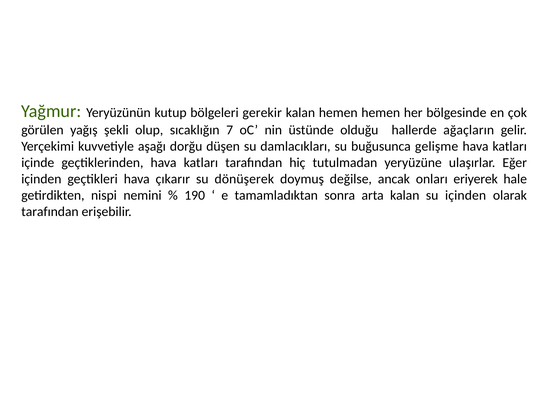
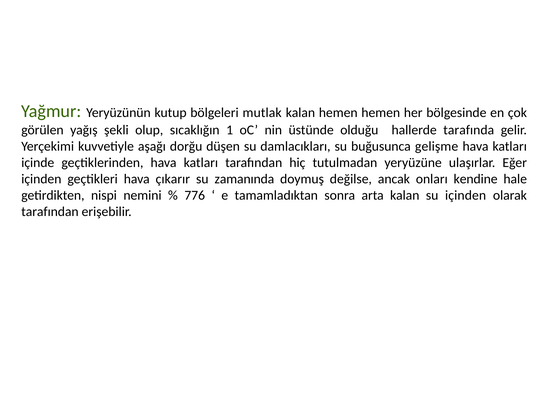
gerekir: gerekir -> mutlak (262, 113)
7: 7 -> 1 (230, 130)
ağaçların: ağaçların -> tarafında (469, 130)
dönüşerek: dönüşerek -> zamanında (244, 179)
eriyerek: eriyerek -> kendine (476, 179)
190: 190 -> 776 (195, 195)
